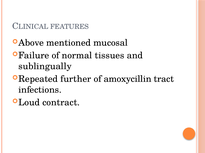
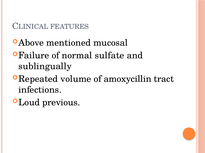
tissues: tissues -> sulfate (110, 56)
further: further -> volume (76, 79)
contract: contract -> previous (61, 103)
